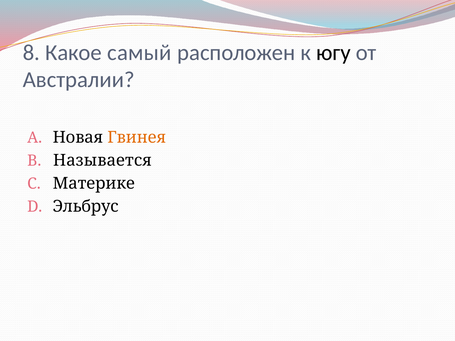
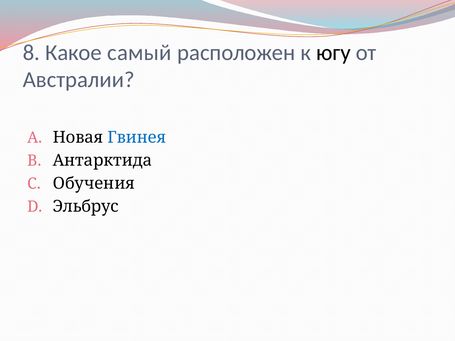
Гвинея colour: orange -> blue (137, 137)
Называется: Называется -> Антарктида (103, 160)
Материке: Материке -> Обучения (94, 183)
